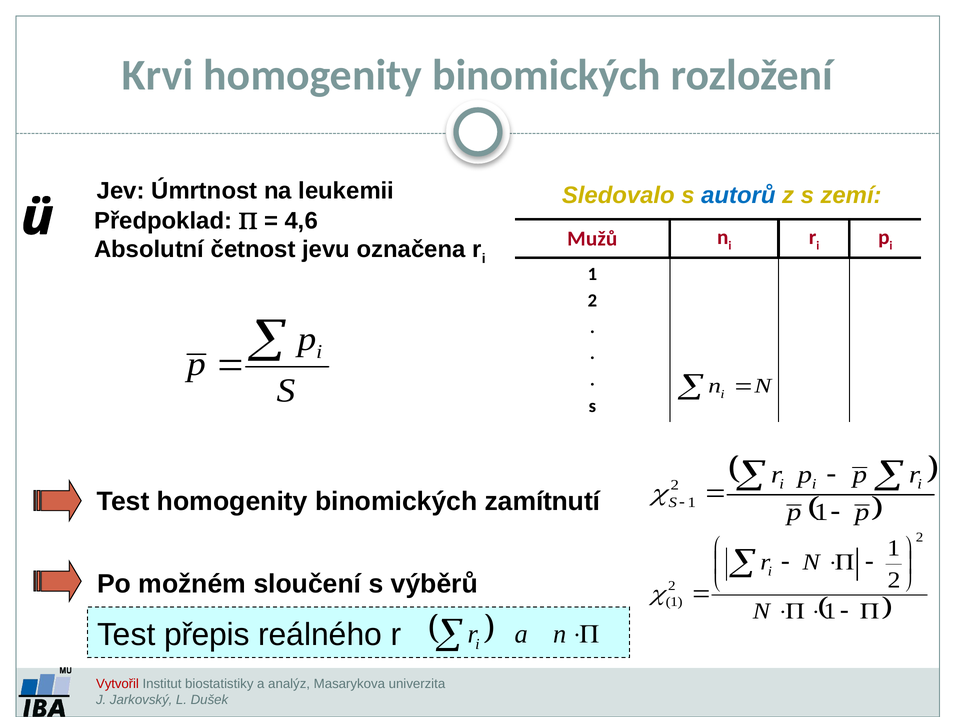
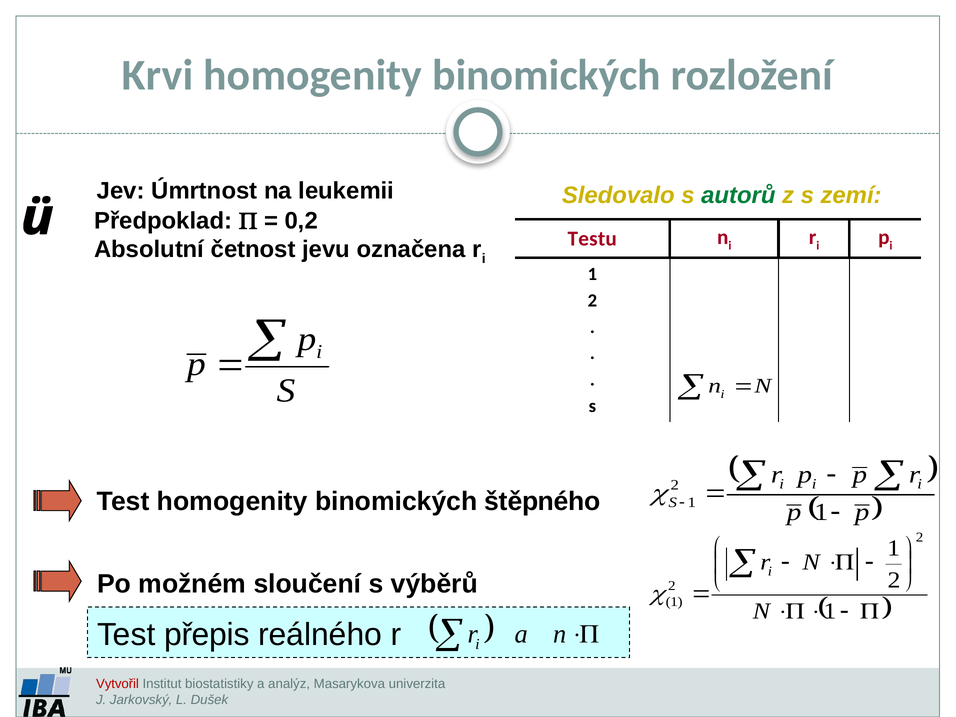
autorů colour: blue -> green (738, 195)
4,6: 4,6 -> 0,2 (301, 221)
Mužů: Mužů -> Testu (592, 239)
zamítnutí: zamítnutí -> štěpného (543, 502)
